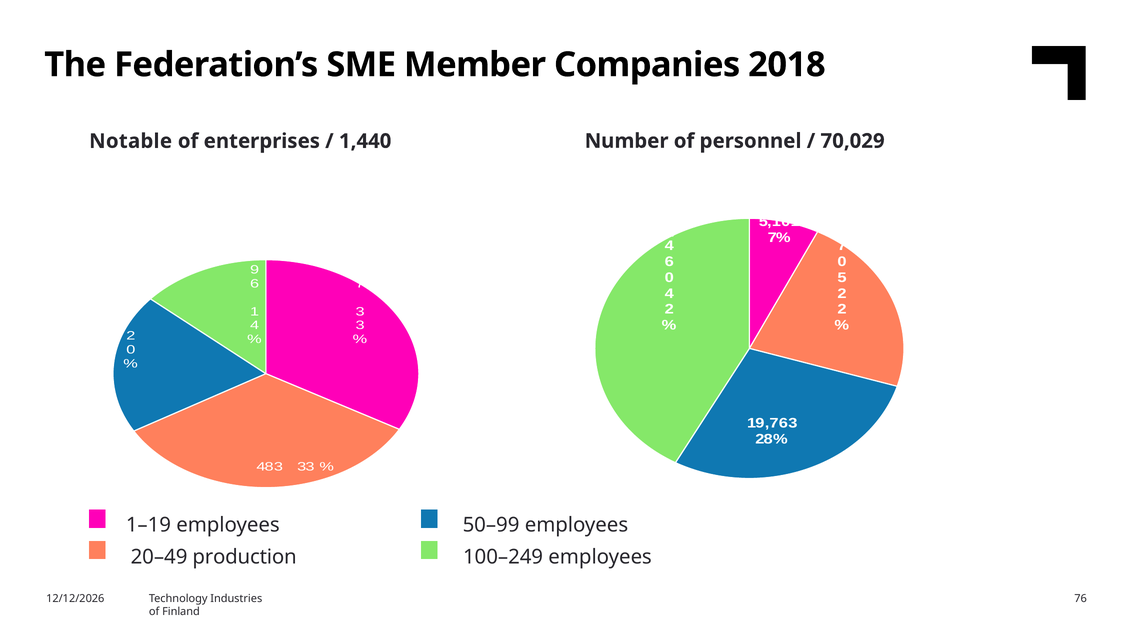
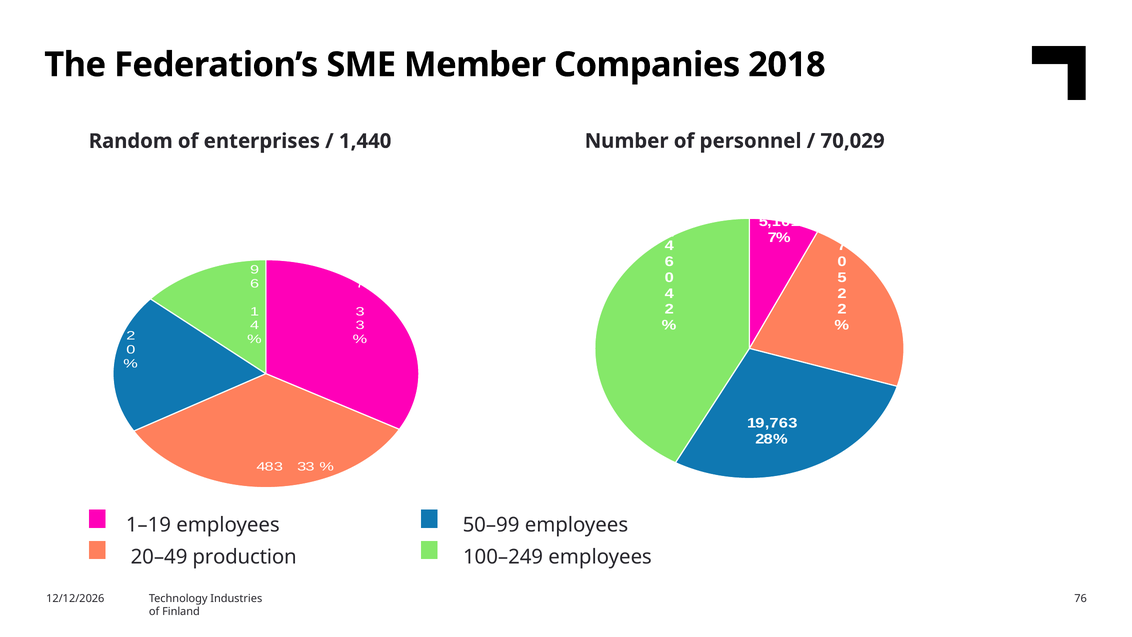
Notable: Notable -> Random (131, 141)
